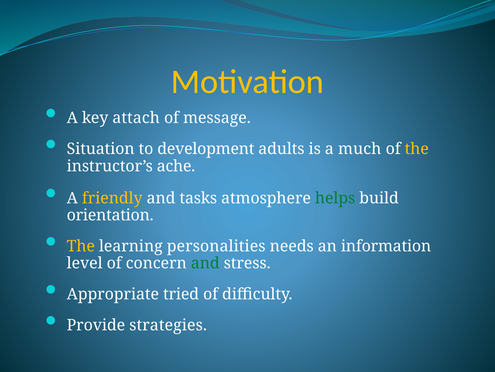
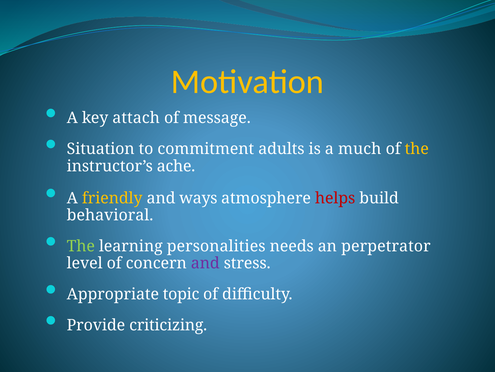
development: development -> commitment (206, 149)
tasks: tasks -> ways (198, 198)
helps colour: green -> red (335, 198)
orientation: orientation -> behavioral (110, 215)
The colour: yellow -> light green (81, 246)
information: information -> perpetrator (386, 246)
and colour: green -> purple (205, 263)
tried: tried -> topic (181, 294)
strategies: strategies -> criticizing (168, 325)
